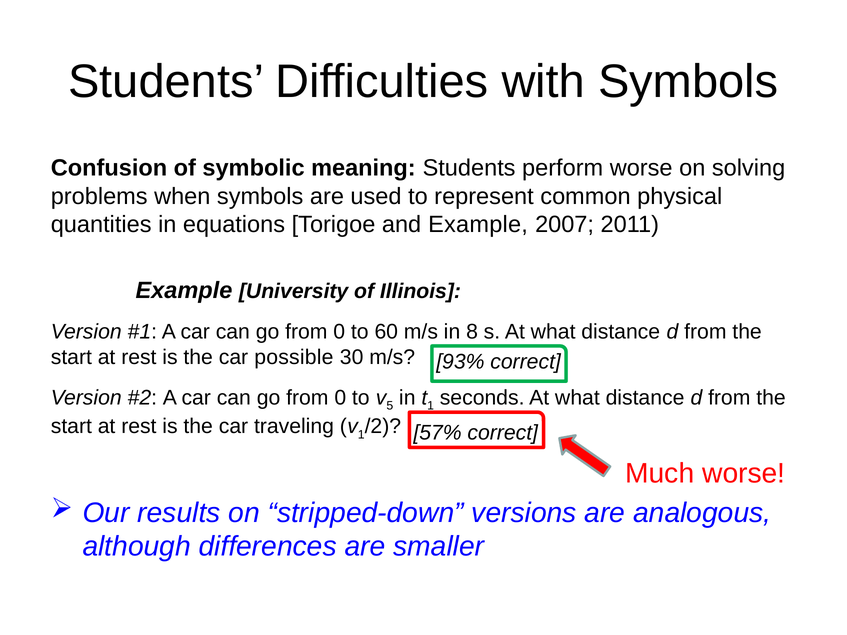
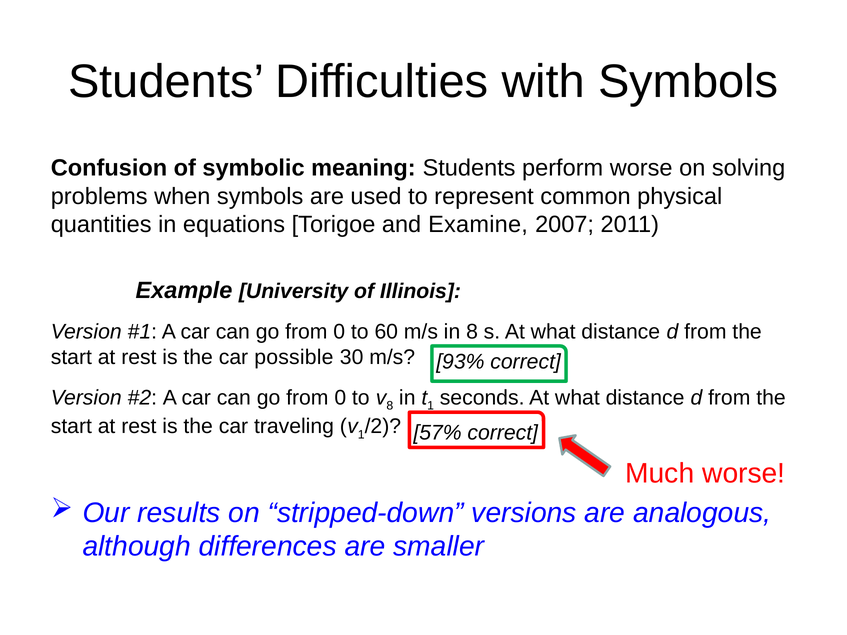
and Example: Example -> Examine (478, 225)
5: 5 -> 8 (390, 406)
